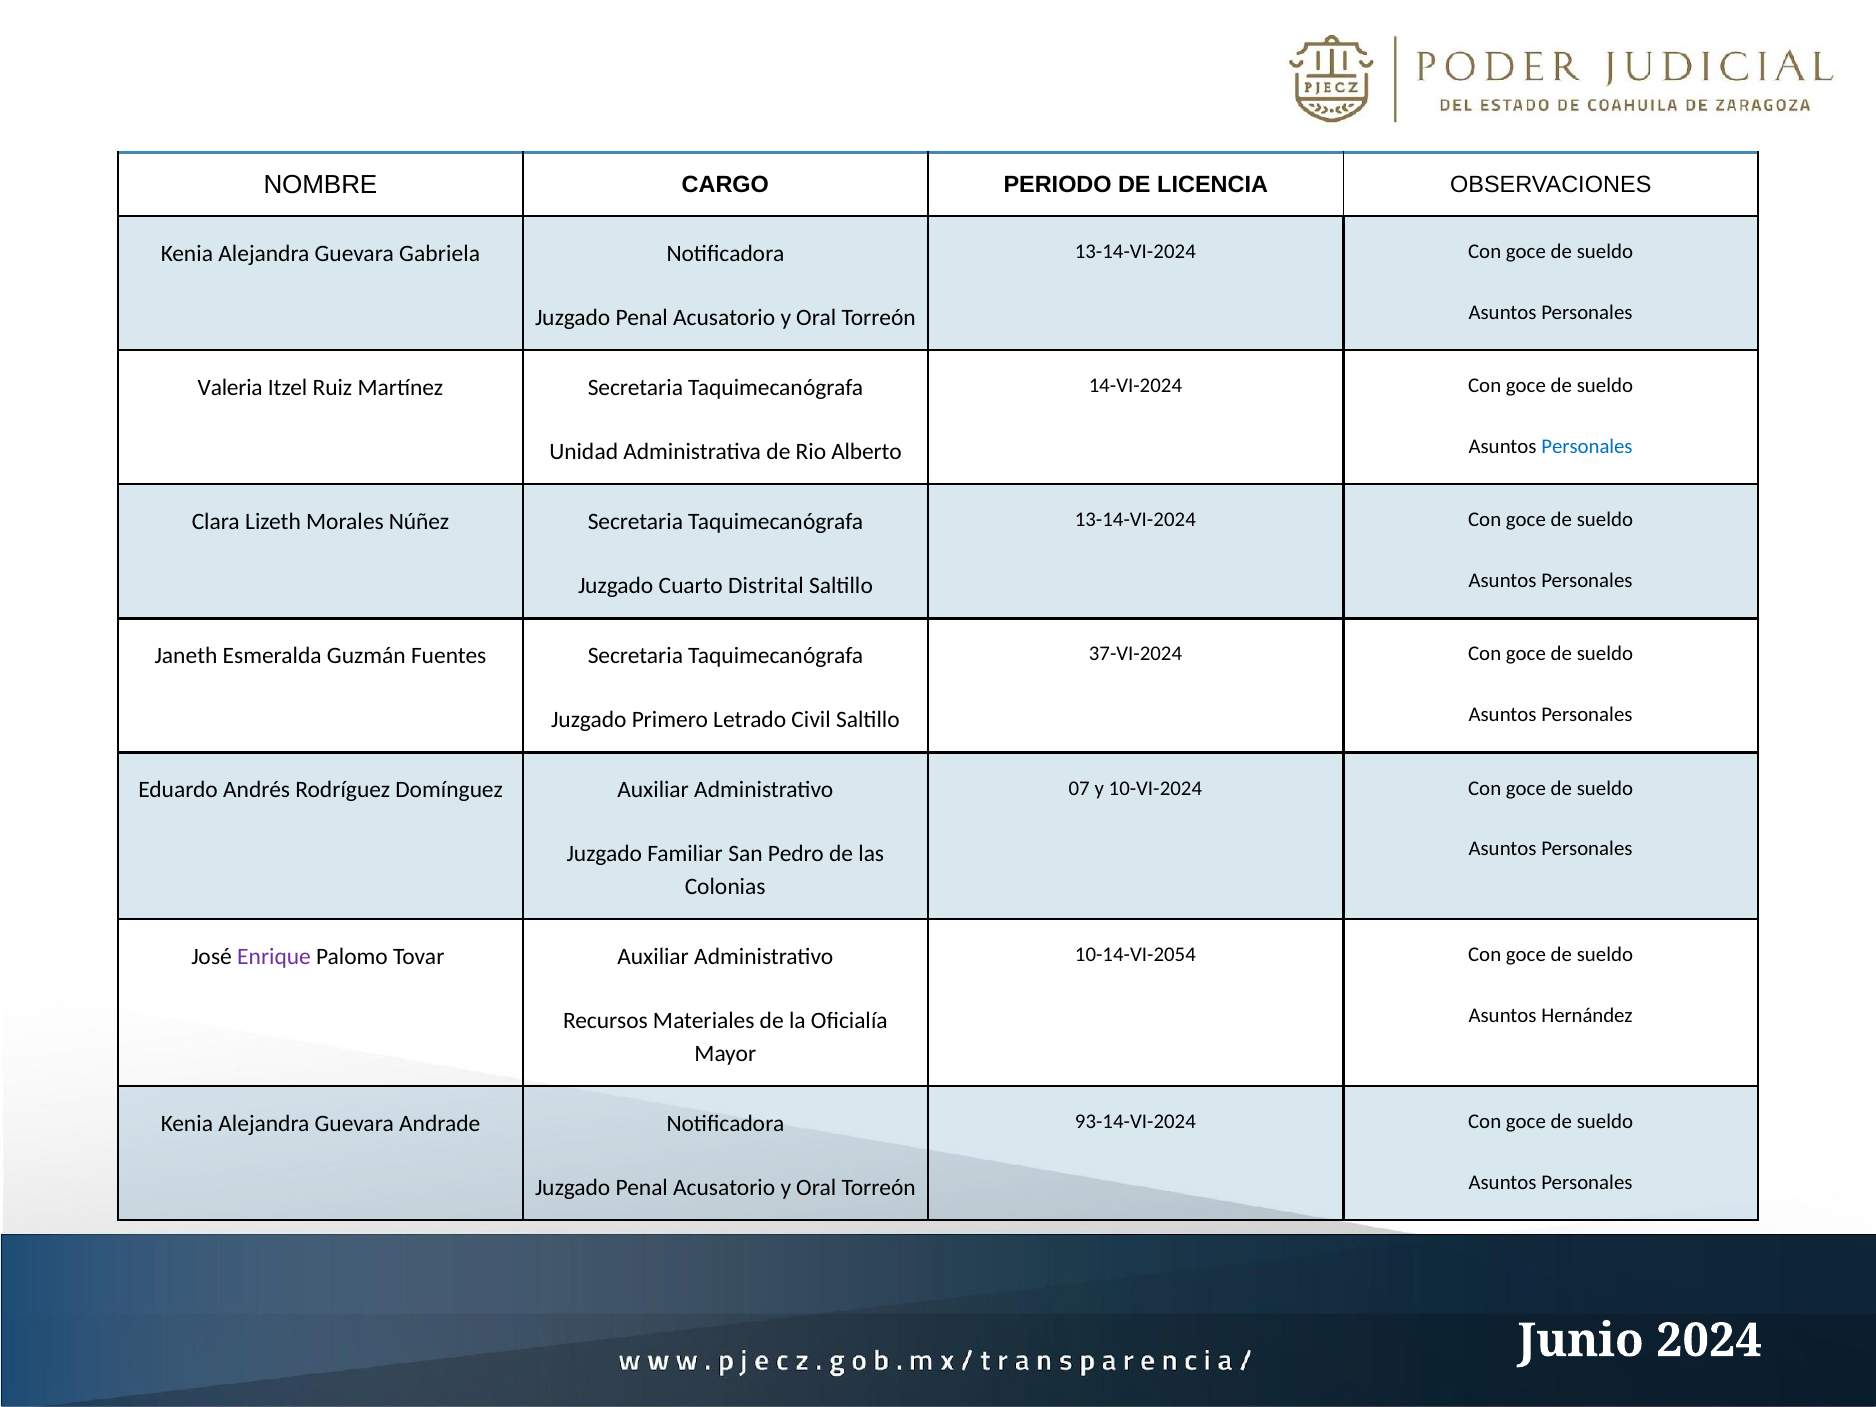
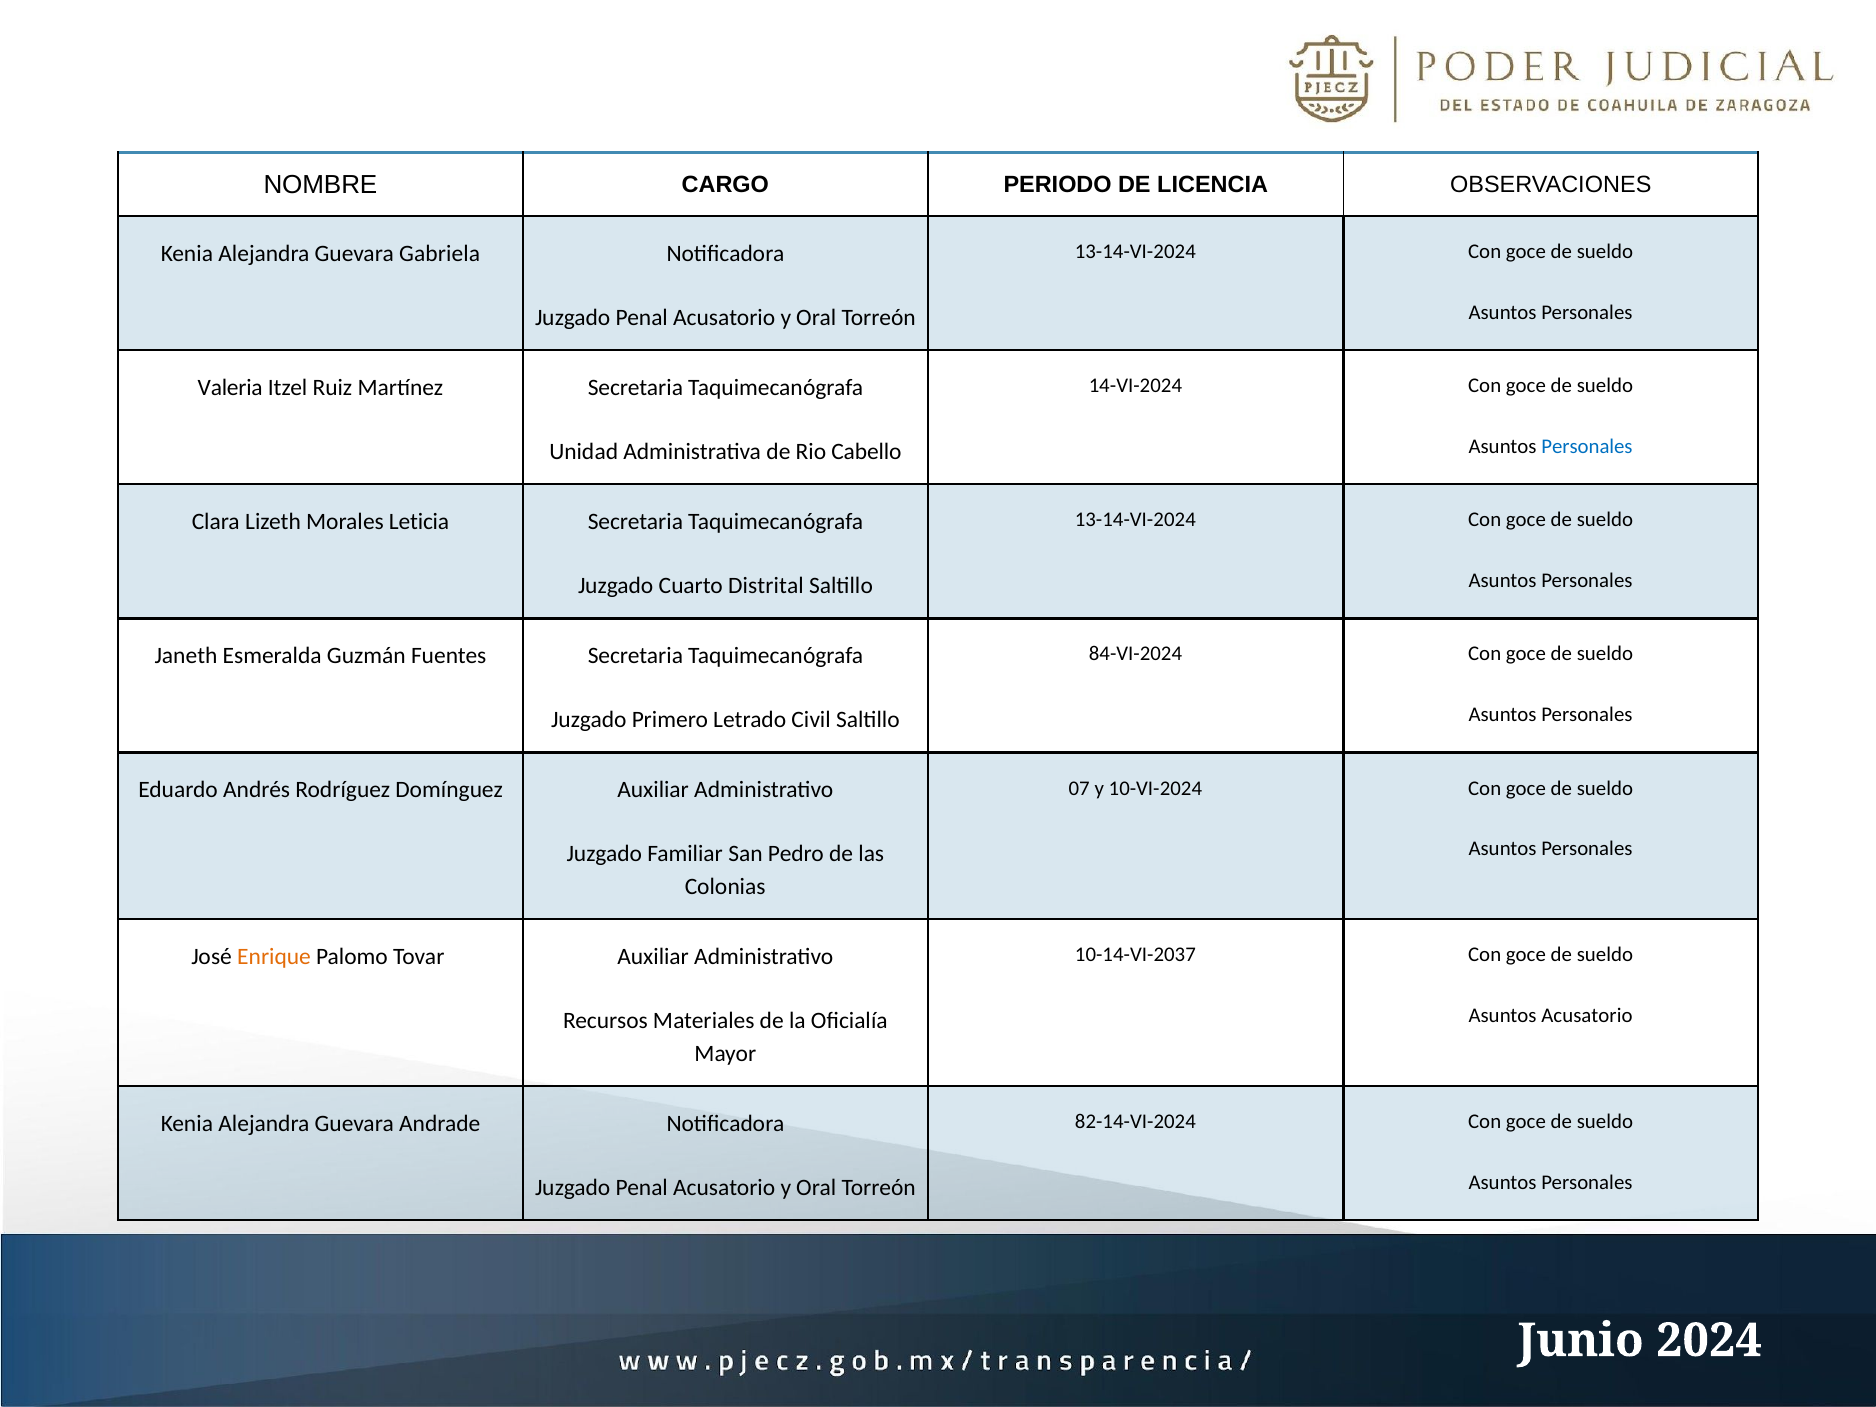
Alberto: Alberto -> Cabello (866, 451)
Núñez: Núñez -> Leticia (419, 522)
37-VI-2024: 37-VI-2024 -> 84-VI-2024 (1135, 654)
10-14-VI-2054: 10-14-VI-2054 -> 10-14-VI-2037 (1135, 955)
Enrique colour: purple -> orange (274, 957)
Asuntos Hernández: Hernández -> Acusatorio (1587, 1016)
93-14-VI-2024: 93-14-VI-2024 -> 82-14-VI-2024 (1135, 1122)
